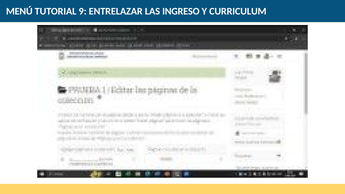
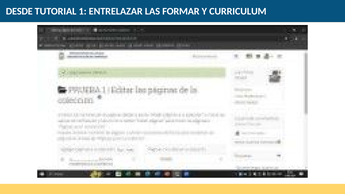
MENÚ: MENÚ -> DESDE (19, 11)
9: 9 -> 1 (83, 11)
INGRESO: INGRESO -> FORMAR (181, 11)
